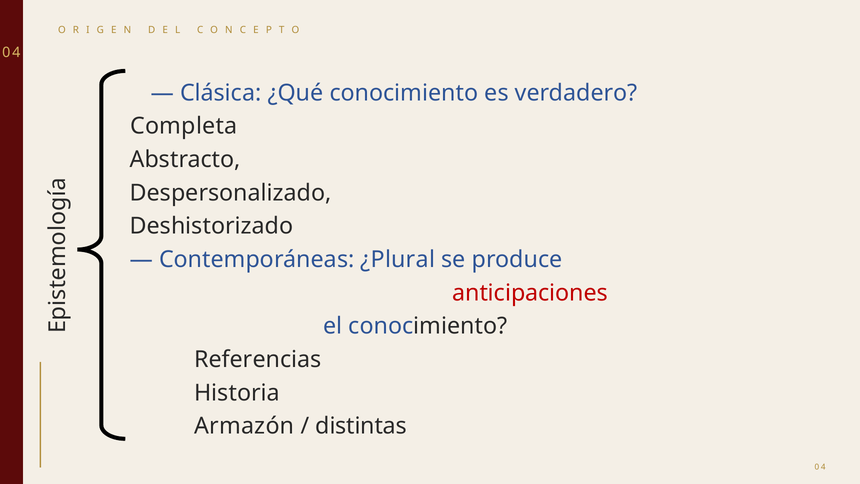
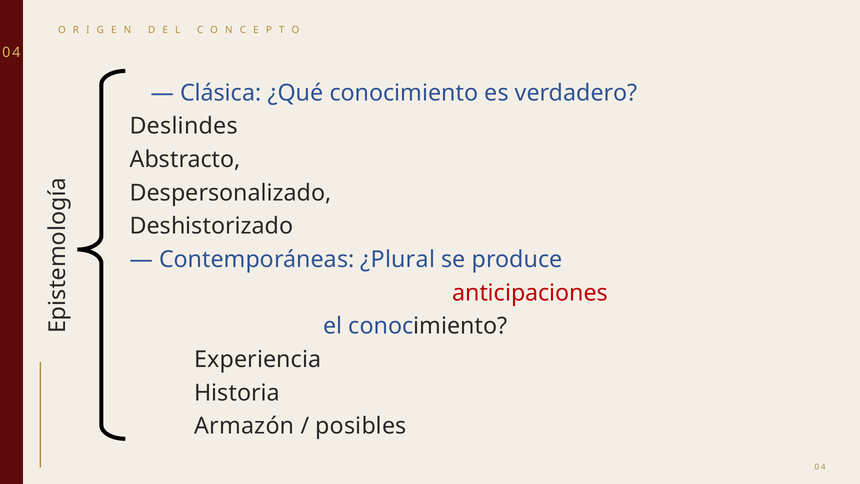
Completa: Completa -> Deslindes (184, 126)
Referencias: Referencias -> Experiencia (258, 359)
distintas: distintas -> posibles (361, 426)
